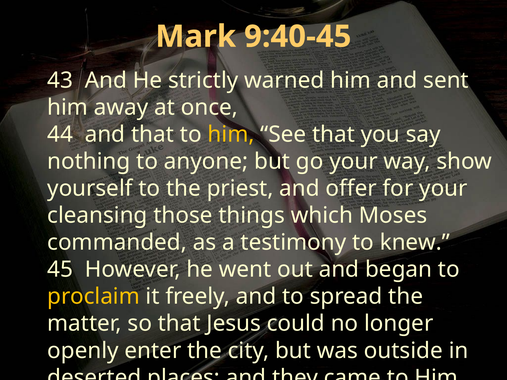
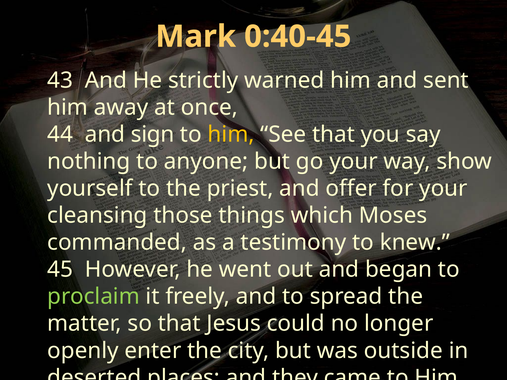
9:40-45: 9:40-45 -> 0:40-45 (298, 37)
and that: that -> sign (153, 134)
proclaim colour: yellow -> light green (94, 297)
